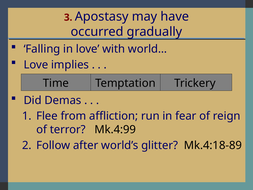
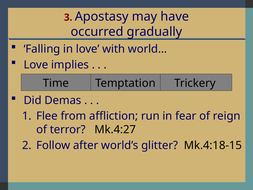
Mk.4:99: Mk.4:99 -> Mk.4:27 (115, 129)
Mk.4:18-89: Mk.4:18-89 -> Mk.4:18-15 (213, 145)
